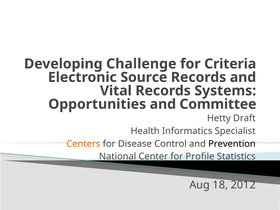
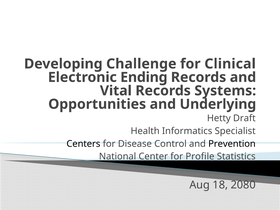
Criteria: Criteria -> Clinical (230, 64)
Source: Source -> Ending (144, 77)
Committee: Committee -> Underlying (218, 104)
Centers colour: orange -> black (83, 144)
2012: 2012 -> 2080 (243, 185)
